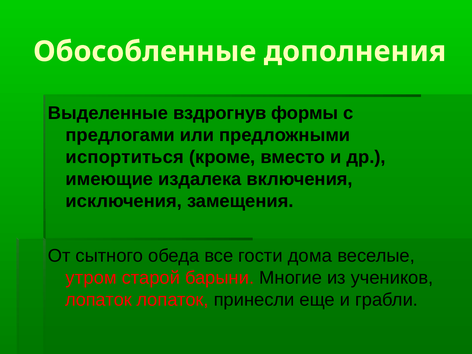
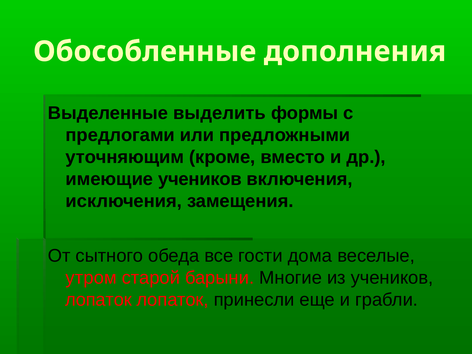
вздрогнув: вздрогнув -> выделить (220, 113)
испортиться: испортиться -> уточняющим (125, 157)
имеющие издалека: издалека -> учеников (200, 179)
